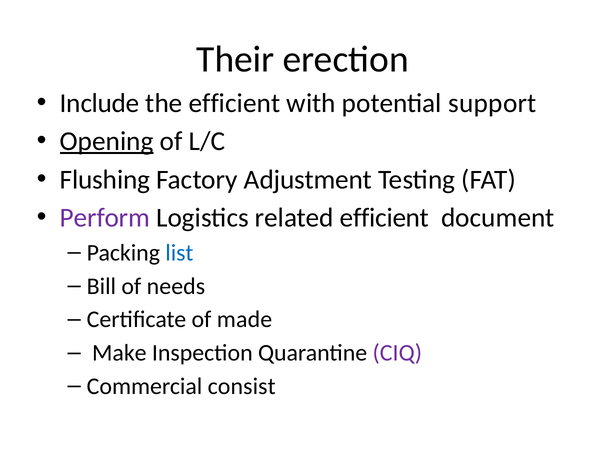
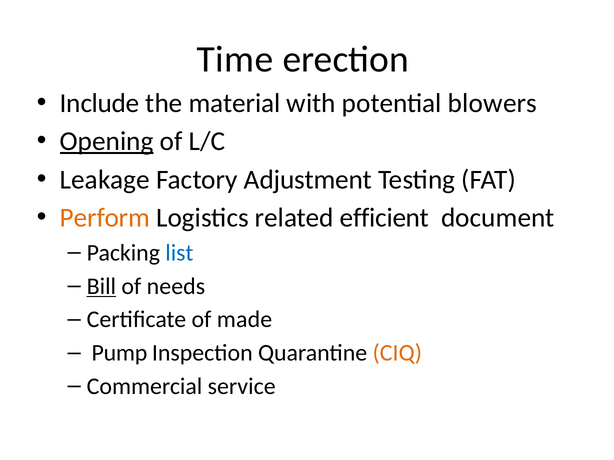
Their: Their -> Time (235, 59)
the efficient: efficient -> material (235, 103)
support: support -> blowers (492, 103)
Flushing: Flushing -> Leakage (105, 180)
Perform colour: purple -> orange (105, 218)
Bill underline: none -> present (101, 287)
Make: Make -> Pump (119, 353)
CIQ colour: purple -> orange (397, 353)
consist: consist -> service (242, 387)
